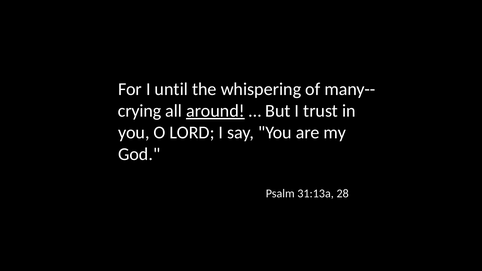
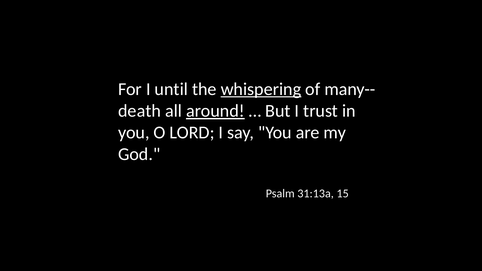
whispering underline: none -> present (261, 89)
crying: crying -> death (140, 111)
28: 28 -> 15 (343, 194)
